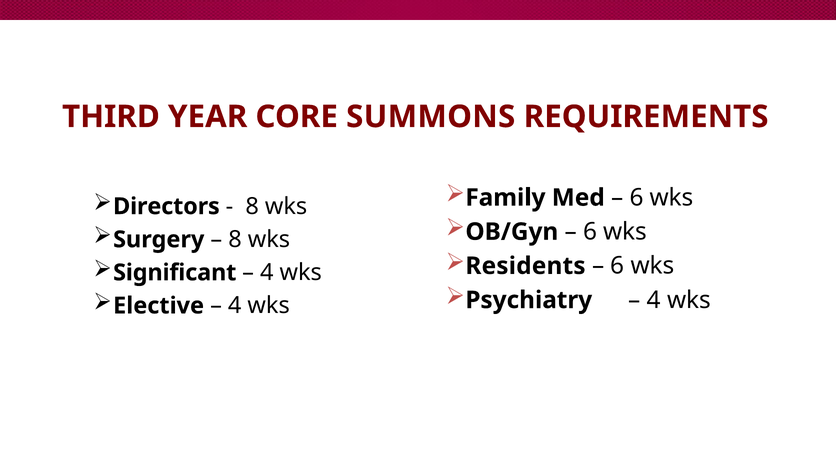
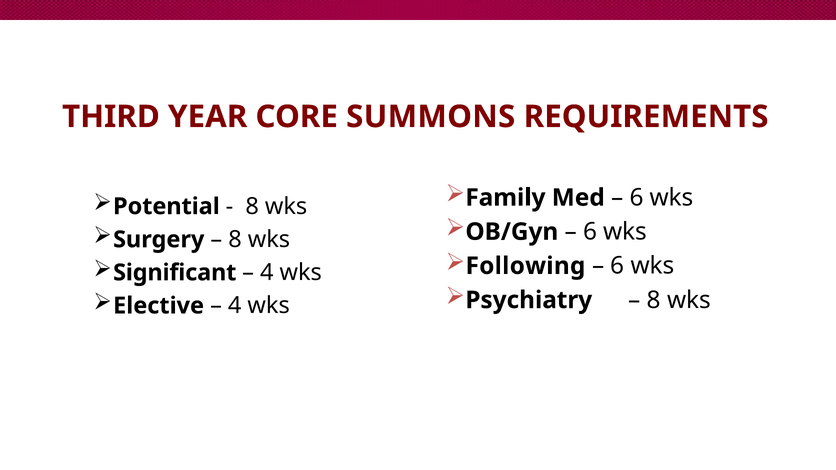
Directors: Directors -> Potential (166, 207)
Residents: Residents -> Following (525, 266)
4: 4 -> 8 (654, 300)
